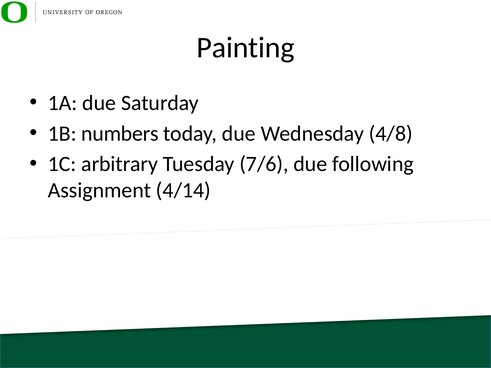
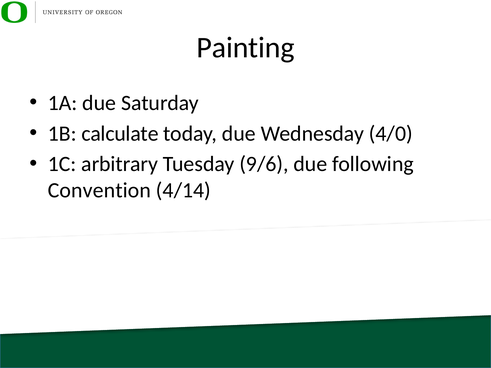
numbers: numbers -> calculate (120, 134)
4/8: 4/8 -> 4/0 (391, 134)
7/6: 7/6 -> 9/6 (264, 164)
Assignment: Assignment -> Convention (99, 190)
